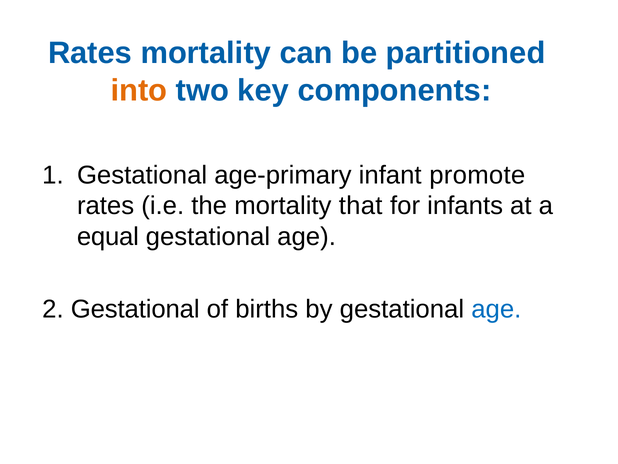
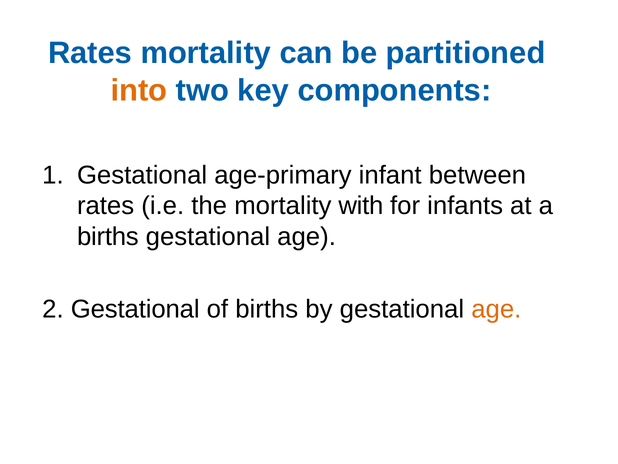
promote: promote -> between (477, 175)
that: that -> with (361, 206)
equal: equal -> births (108, 237)
age colour: blue -> orange (496, 309)
